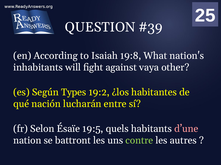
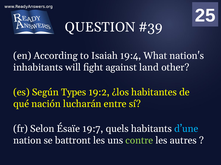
19:8: 19:8 -> 19:4 (131, 56)
vaya: vaya -> land (149, 68)
19:5: 19:5 -> 19:7 (93, 129)
d’une colour: pink -> light blue (186, 129)
